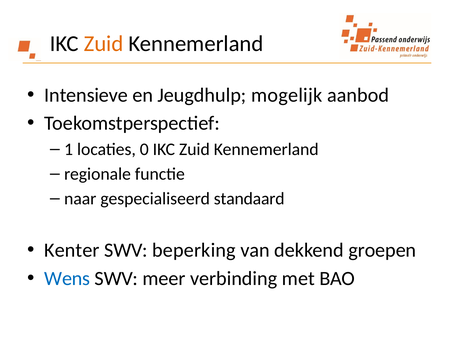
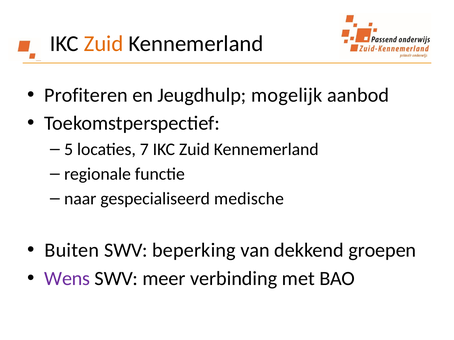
Intensieve: Intensieve -> Profiteren (86, 95)
1: 1 -> 5 (69, 150)
0: 0 -> 7 (144, 150)
standaard: standaard -> medische (249, 199)
Kenter: Kenter -> Buiten (72, 251)
Wens colour: blue -> purple (67, 279)
